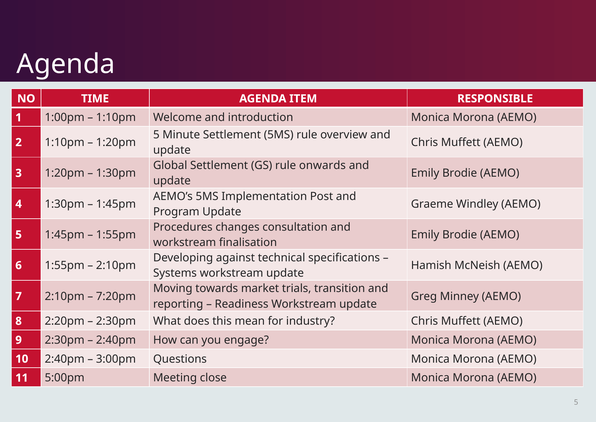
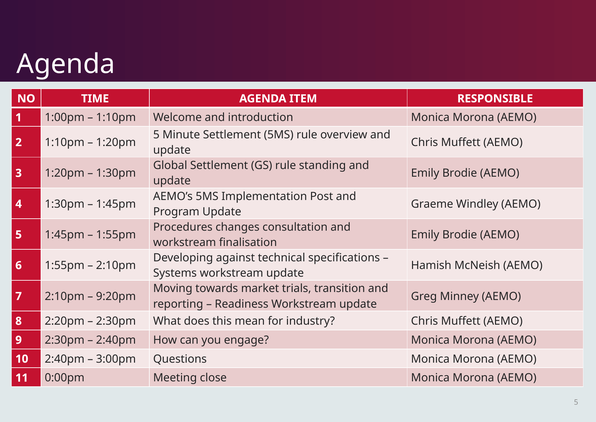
onwards: onwards -> standing (322, 165)
7:20pm: 7:20pm -> 9:20pm (116, 296)
5:00pm: 5:00pm -> 0:00pm (65, 377)
